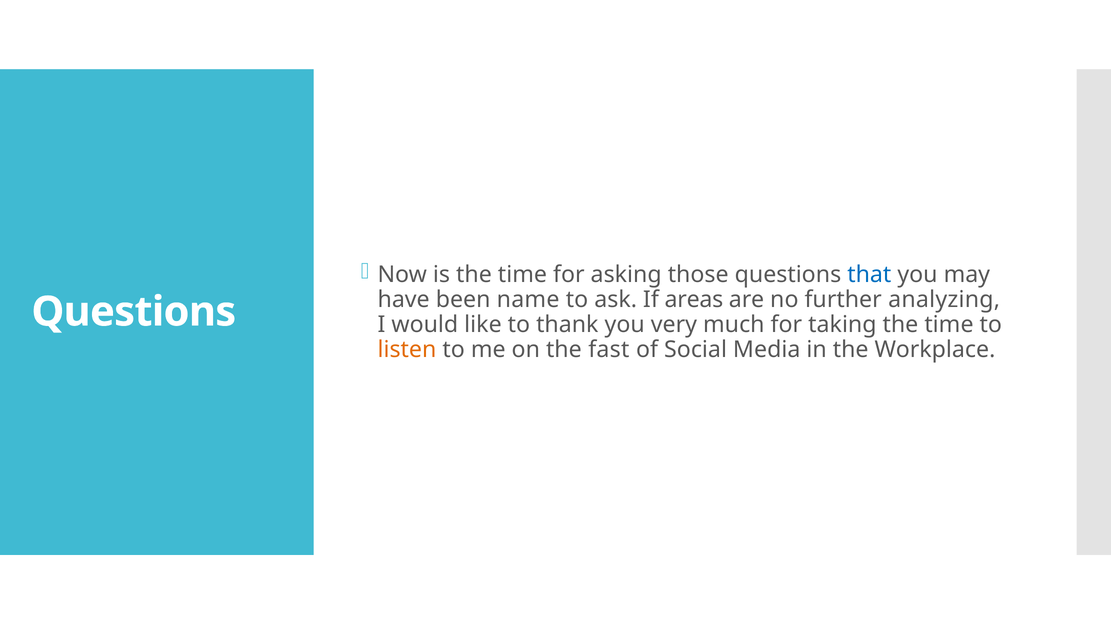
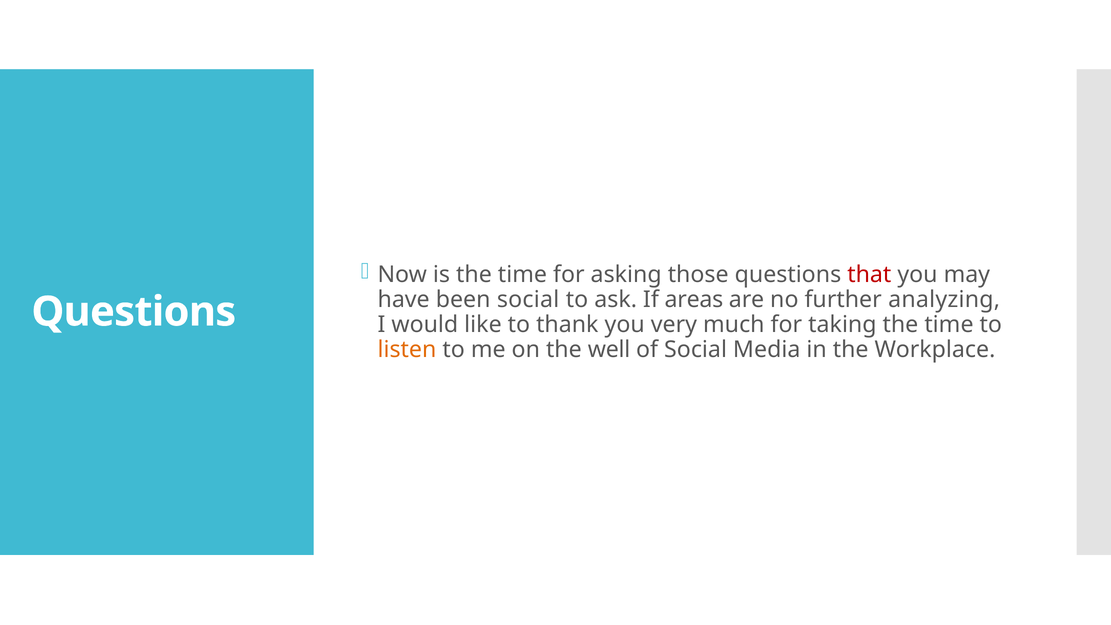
that colour: blue -> red (869, 274)
been name: name -> social (528, 299)
fast: fast -> well (609, 349)
